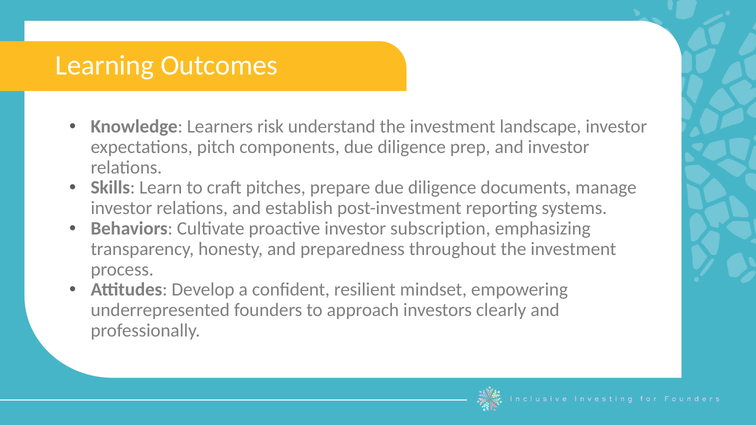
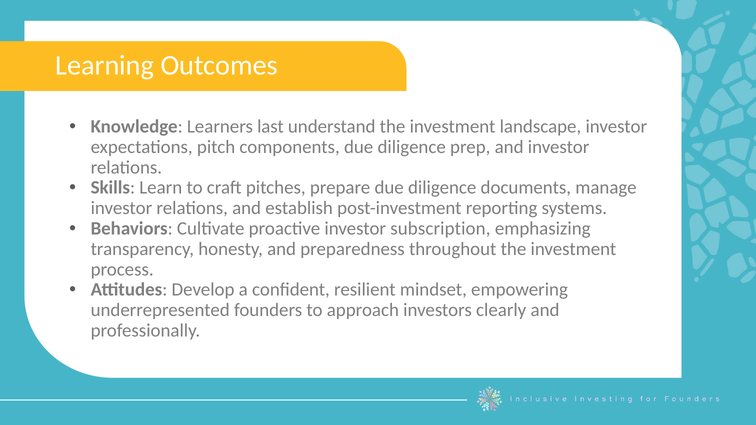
risk: risk -> last (270, 127)
